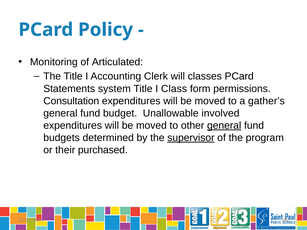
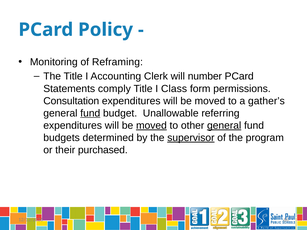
Articulated: Articulated -> Reframing (117, 62)
classes: classes -> number (205, 76)
system: system -> comply (114, 89)
fund underline: none -> present (90, 113)
involved: involved -> referring (220, 113)
moved underline: none -> present (151, 126)
